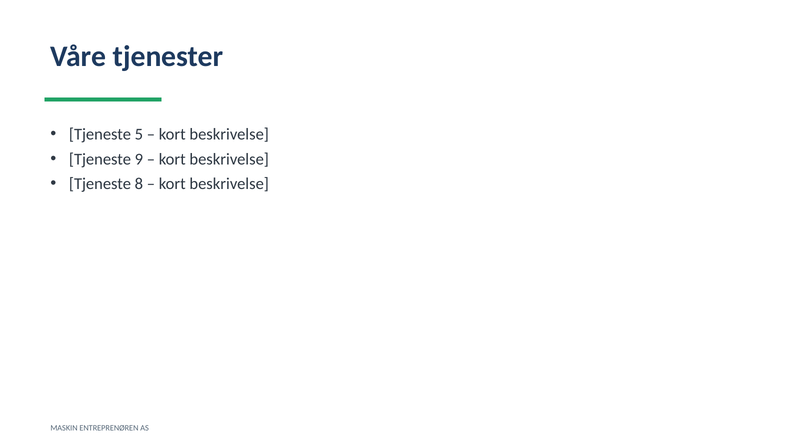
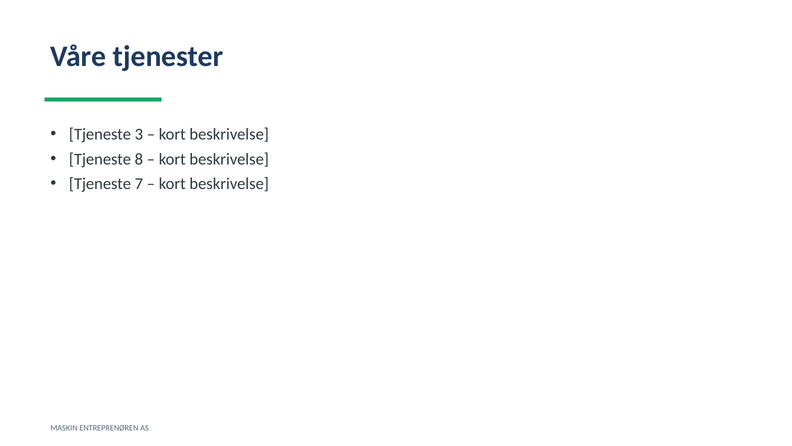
5: 5 -> 3 (139, 134)
9: 9 -> 8 (139, 159)
8: 8 -> 7 (139, 184)
